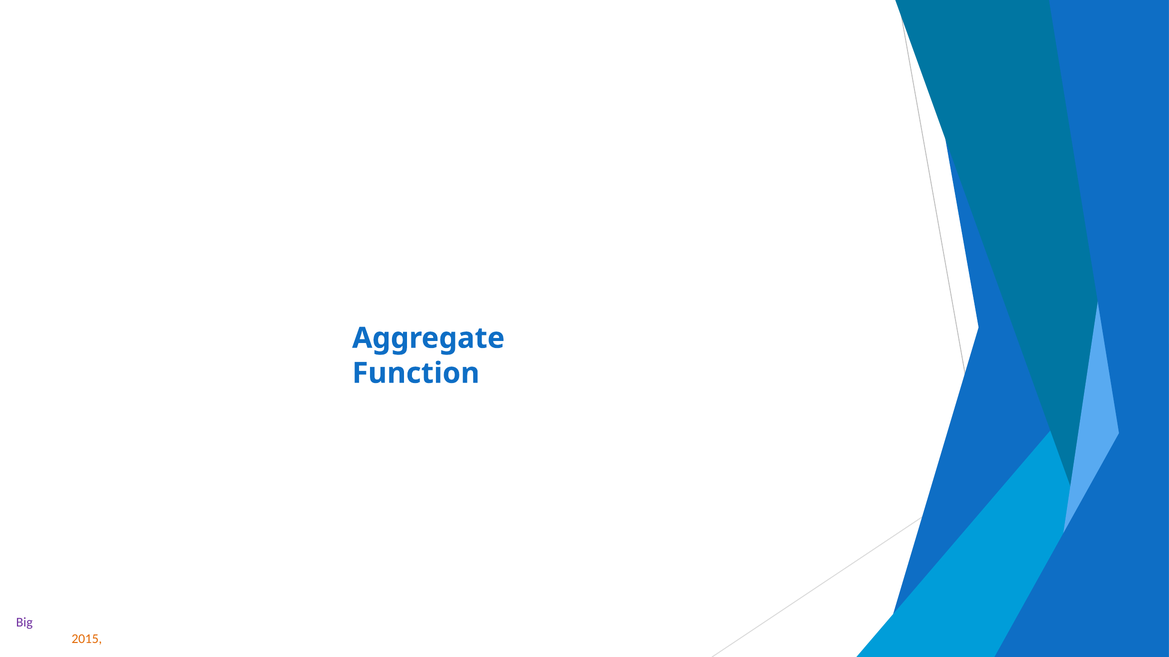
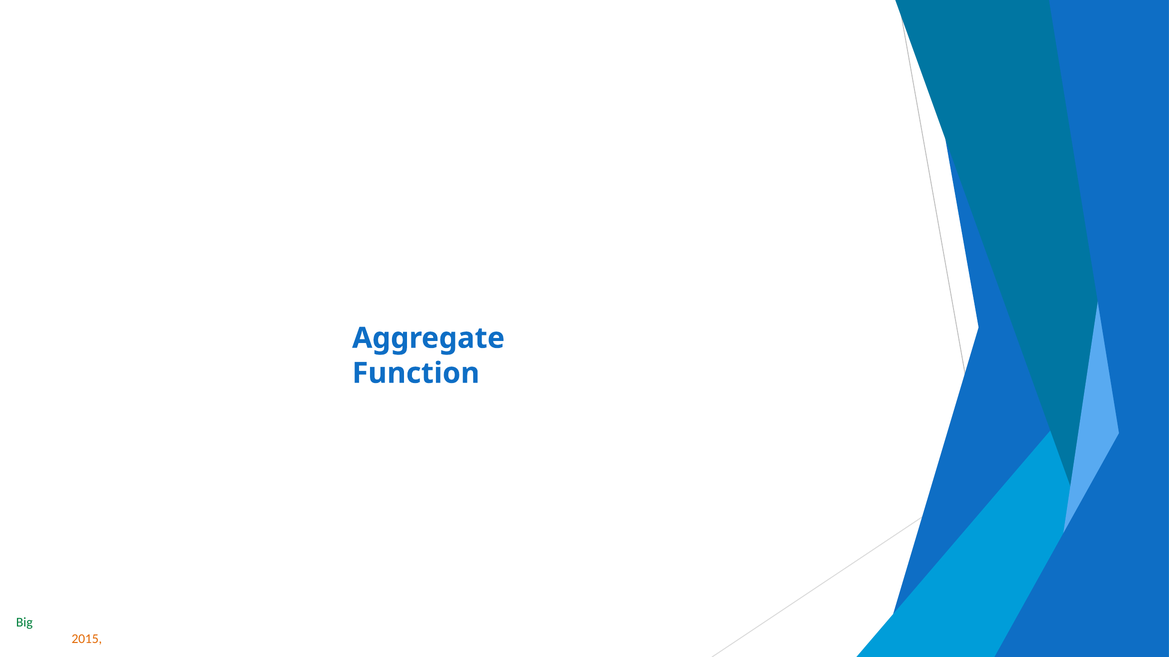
Big colour: purple -> green (24, 623)
